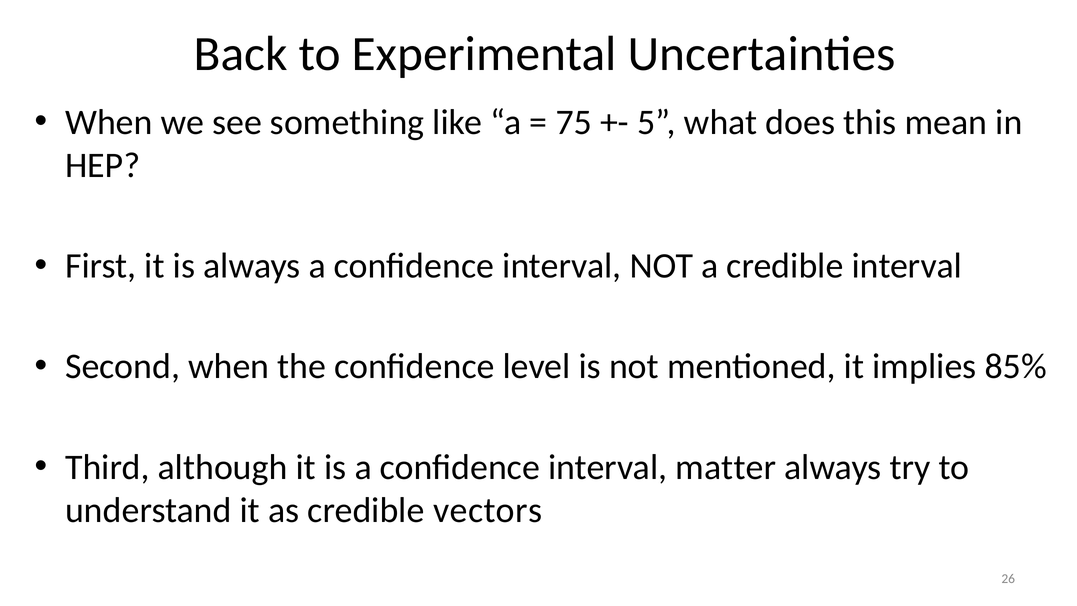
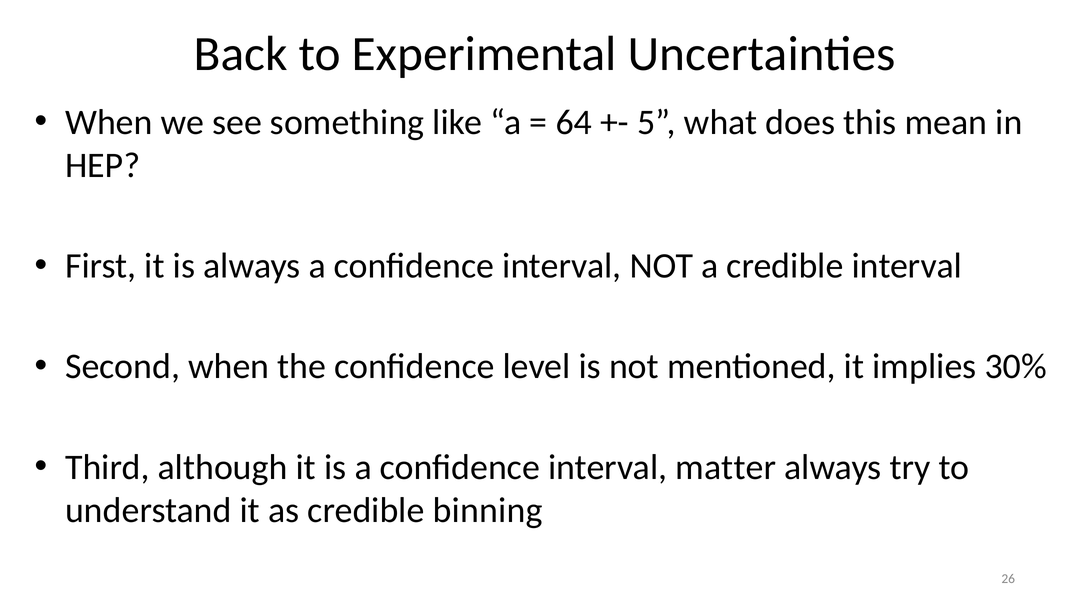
75: 75 -> 64 (574, 122)
85%: 85% -> 30% (1016, 367)
vectors: vectors -> binning (488, 510)
